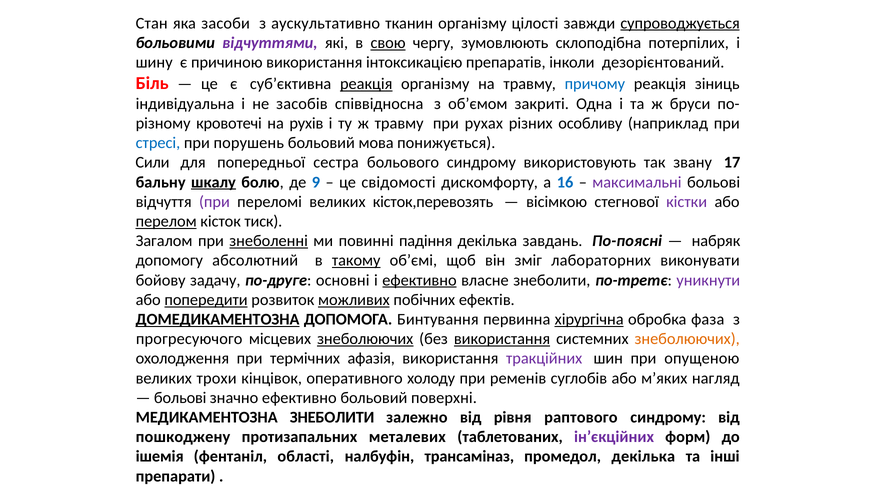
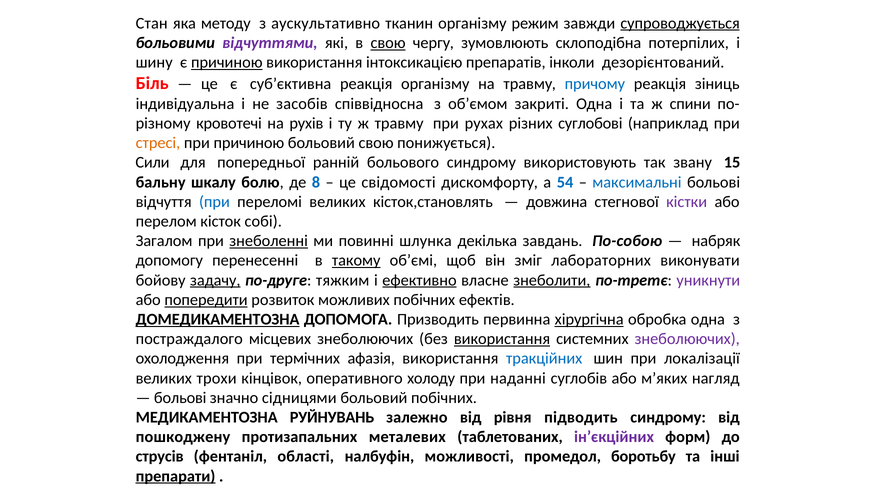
засоби: засоби -> методу (226, 23)
цілості: цілості -> режим (535, 23)
причиною underline: none -> present (227, 62)
реакція underline: present -> none (366, 84)
бруси: бруси -> спини (690, 104)
особливу: особливу -> суглобові (590, 123)
стресі colour: blue -> orange (158, 143)
при порушень: порушень -> причиною (249, 143)
больовий мова: мова -> свою (376, 143)
сестра: сестра -> ранній (336, 163)
17: 17 -> 15 (732, 163)
шкалу underline: present -> none (213, 182)
9: 9 -> 8 (316, 182)
16: 16 -> 54 (565, 182)
максимальні colour: purple -> blue (637, 182)
при colour: purple -> blue (214, 202)
кісток,перевозять: кісток,перевозять -> кісток,становлять (433, 202)
вісімкою: вісімкою -> довжина (557, 202)
перелом underline: present -> none (166, 221)
тиск: тиск -> собі (263, 221)
падіння: падіння -> шлунка (426, 241)
По-поясні: По-поясні -> По-собою (627, 241)
абсолютний: абсолютний -> перенесенні (255, 261)
задачу underline: none -> present (215, 280)
основні: основні -> тяжким (343, 280)
знеболити underline: none -> present (552, 280)
можливих underline: present -> none (354, 300)
Бинтування: Бинтування -> Призводить (438, 319)
обробка фаза: фаза -> одна (708, 319)
прогресуючого: прогресуючого -> постраждалого (189, 339)
знеболюючих underline: present -> none (365, 339)
знеболюючих colour: orange -> purple (687, 339)
тракційних colour: purple -> blue (544, 359)
опущеною: опущеною -> локалізації (702, 359)
ременів: ременів -> наданні (518, 378)
значно ефективно: ефективно -> сідницями (299, 398)
больовий поверхні: поверхні -> побічних (444, 398)
МЕДИКАМЕНТОЗНА ЗНЕБОЛИТИ: ЗНЕБОЛИТИ -> РУЙНУВАНЬ (332, 417)
раптового: раптового -> підводить (581, 417)
ішемія: ішемія -> струсів (160, 457)
трансаміназ: трансаміназ -> можливості (469, 457)
промедол декілька: декілька -> боротьбу (643, 457)
препарати underline: none -> present (176, 476)
